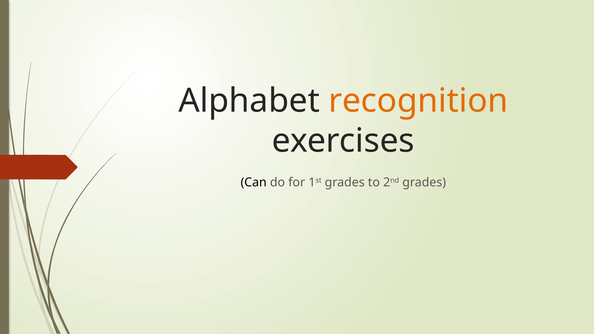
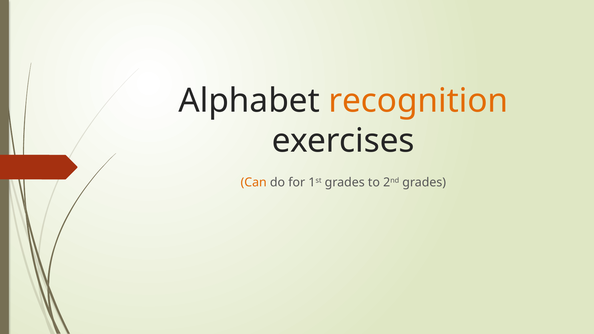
Can colour: black -> orange (254, 183)
